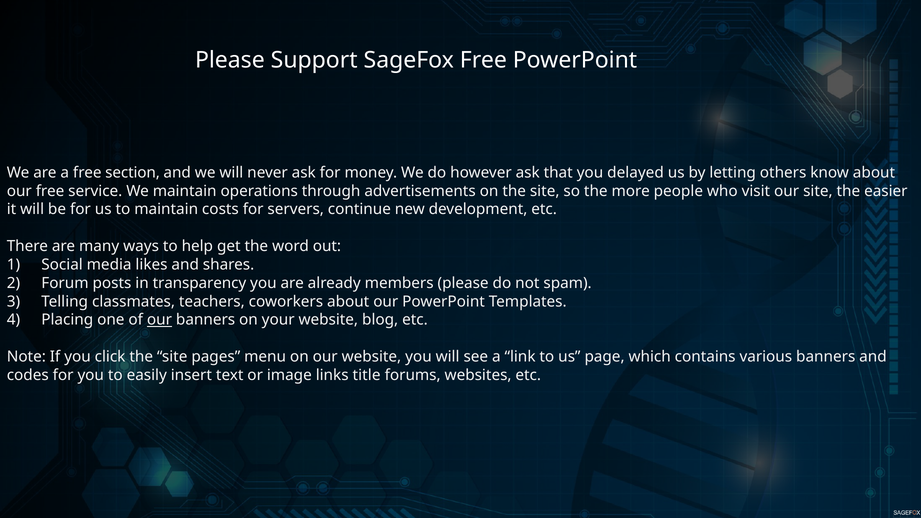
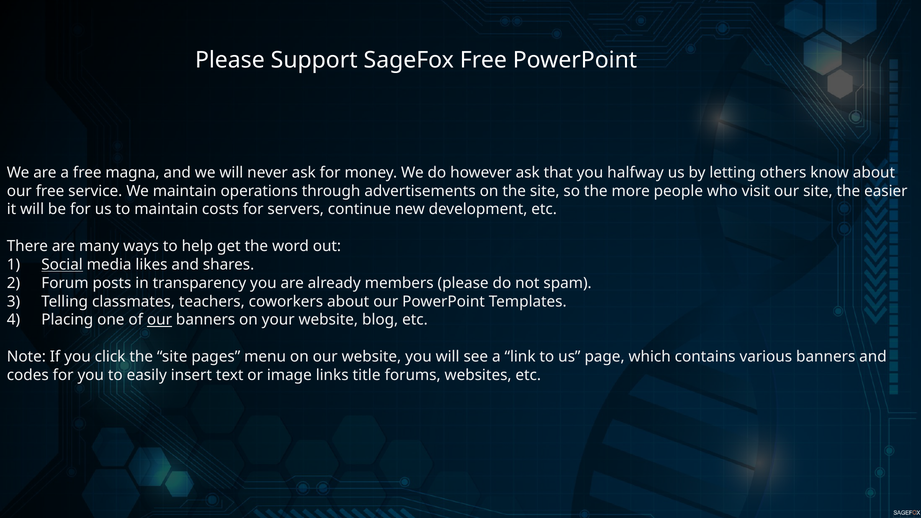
section: section -> magna (133, 173)
delayed: delayed -> halfway (635, 173)
Social underline: none -> present (62, 265)
